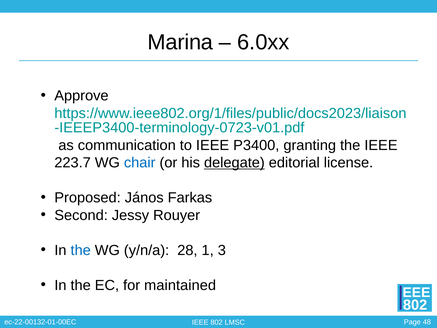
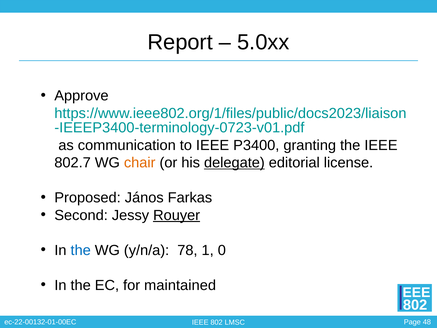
Marina: Marina -> Report (180, 42)
6.0xx: 6.0xx -> 5.0xx (263, 42)
223.7: 223.7 -> 802.7 (73, 163)
chair colour: blue -> orange (140, 163)
Rouyer underline: none -> present (177, 215)
28: 28 -> 78 (187, 250)
3: 3 -> 0 (222, 250)
